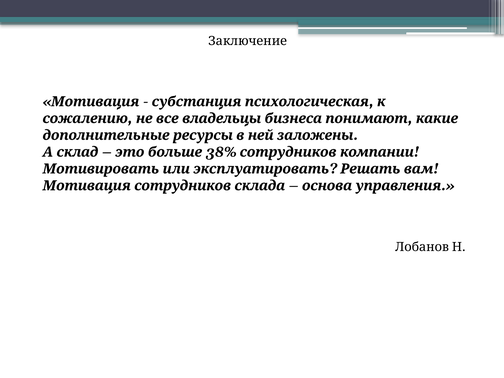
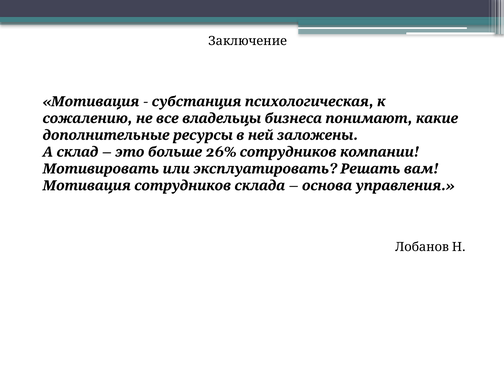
38%: 38% -> 26% (221, 152)
